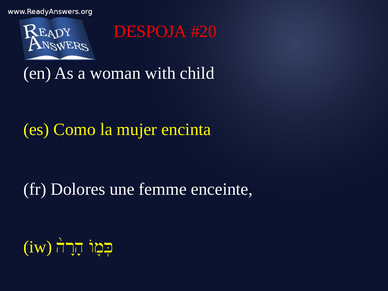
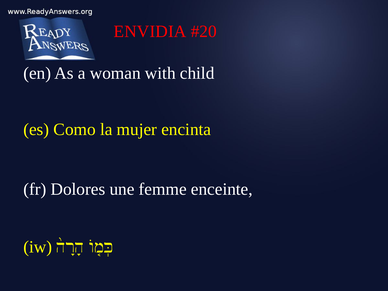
DESPOJA: DESPOJA -> ENVIDIA (150, 32)
